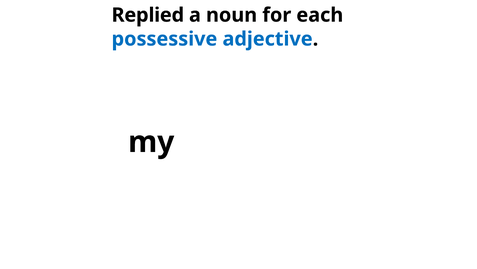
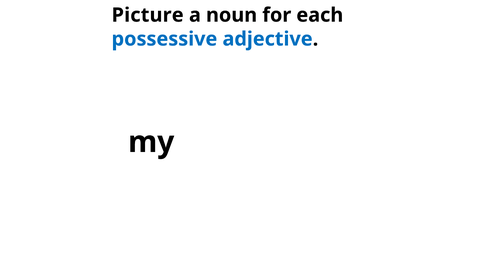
Replied: Replied -> Picture (148, 15)
